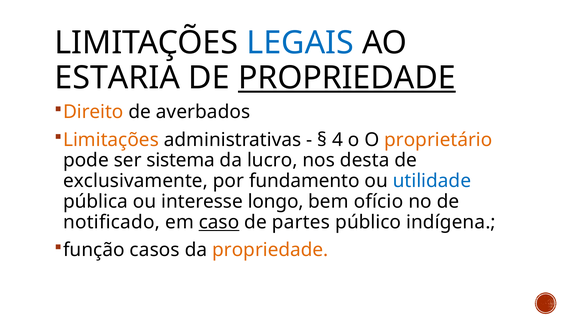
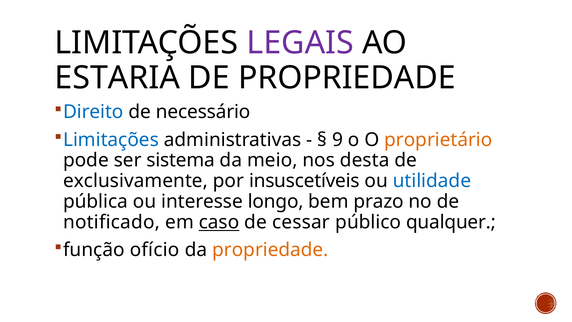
LEGAIS colour: blue -> purple (300, 43)
PROPRIEDADE underline: present -> none (347, 78)
Direito colour: orange -> blue (93, 112)
averbados: averbados -> necessário (203, 112)
Limitações colour: orange -> blue (111, 140)
4: 4 -> 9 (338, 140)
lucro: lucro -> meio (272, 160)
fundamento: fundamento -> insuscetíveis (304, 181)
ofício: ofício -> prazo (379, 201)
partes: partes -> cessar (301, 222)
indígena: indígena -> qualquer (451, 222)
casos: casos -> ofício (155, 250)
